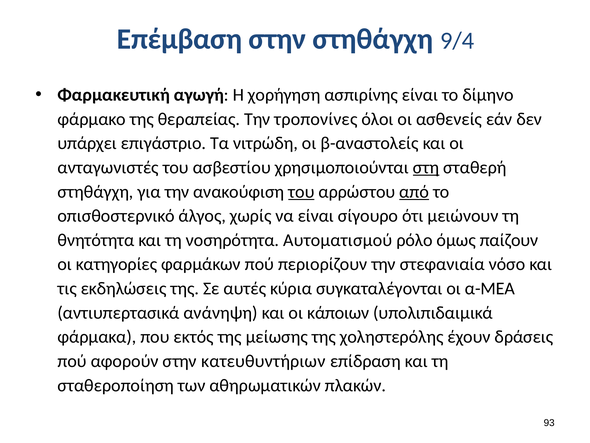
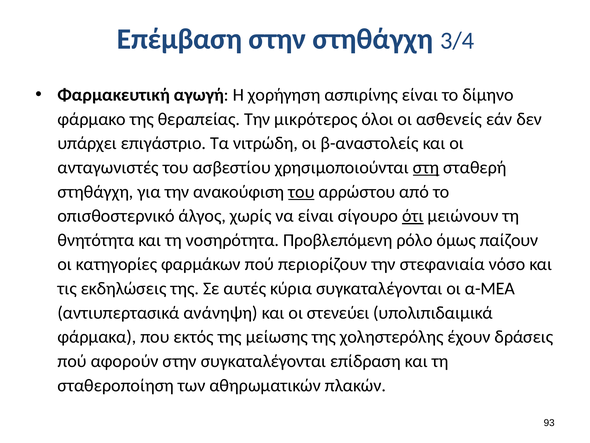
9/4: 9/4 -> 3/4 (457, 41)
τροπονίνες: τροπονίνες -> μικρότερος (316, 119)
από underline: present -> none (414, 192)
ότι underline: none -> present (413, 216)
Αυτοματισμού: Αυτοματισμού -> Προβλεπόμενη (338, 240)
κάποιων: κάποιων -> στενεύει (338, 312)
στην κατευθυντήριων: κατευθυντήριων -> συγκαταλέγονται (263, 361)
